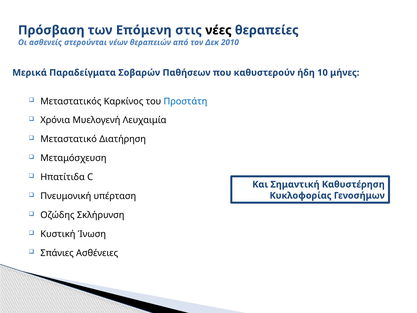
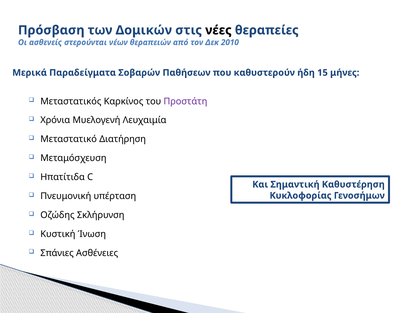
Επόμενη: Επόμενη -> Δομικών (144, 30)
10: 10 -> 15 (323, 73)
Προστάτη colour: blue -> purple (185, 101)
